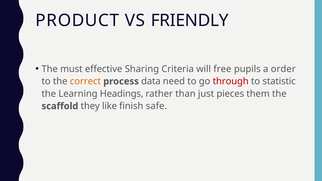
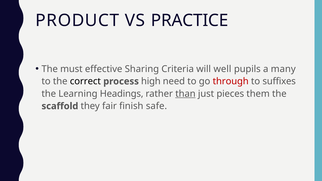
FRIENDLY: FRIENDLY -> PRACTICE (190, 20)
free: free -> well (222, 69)
order: order -> many (283, 69)
correct colour: orange -> black (85, 81)
data: data -> high (151, 81)
statistic: statistic -> suffixes (279, 81)
than underline: none -> present (185, 94)
like: like -> fair (109, 106)
